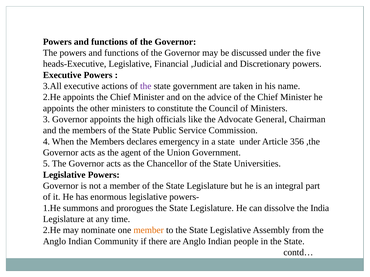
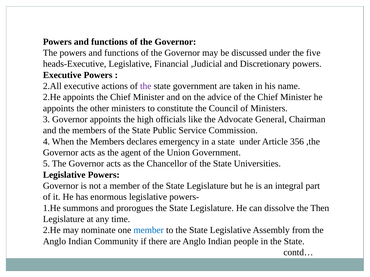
3.All: 3.All -> 2.All (52, 86)
India: India -> Then (320, 208)
member colour: orange -> blue (149, 231)
